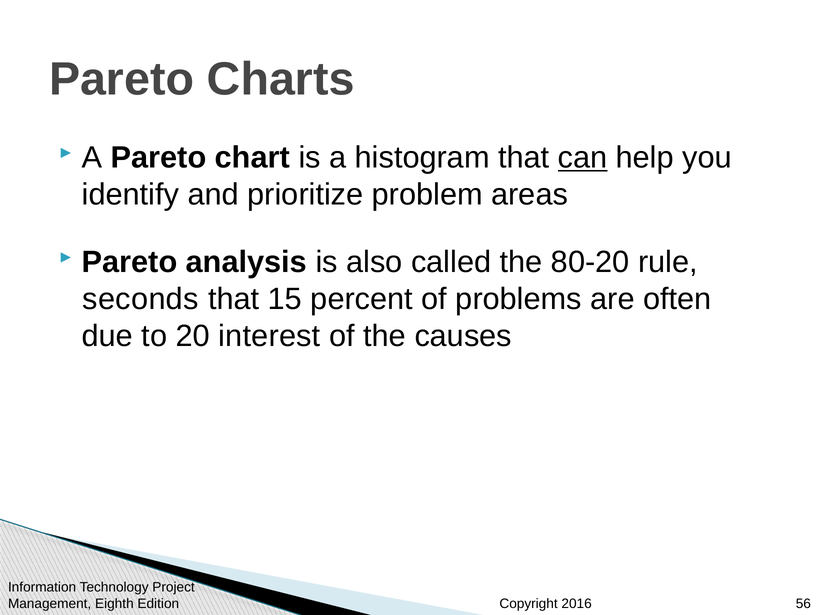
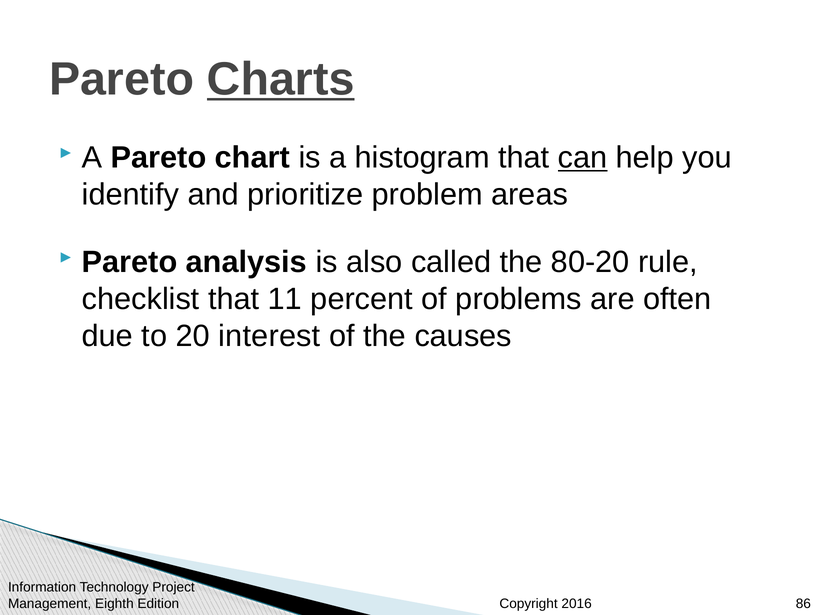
Charts underline: none -> present (281, 79)
seconds: seconds -> checklist (141, 299)
15: 15 -> 11 (285, 299)
56: 56 -> 86 (803, 603)
